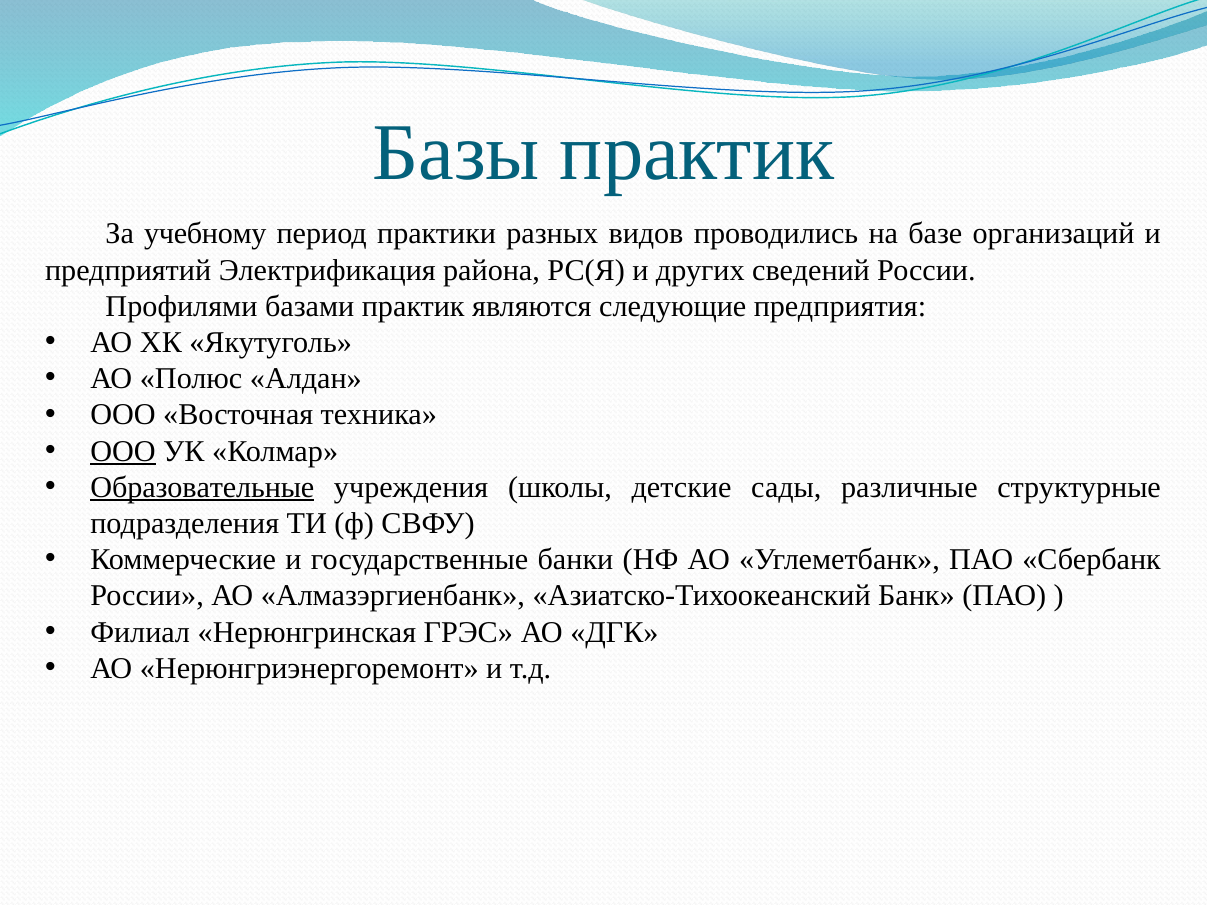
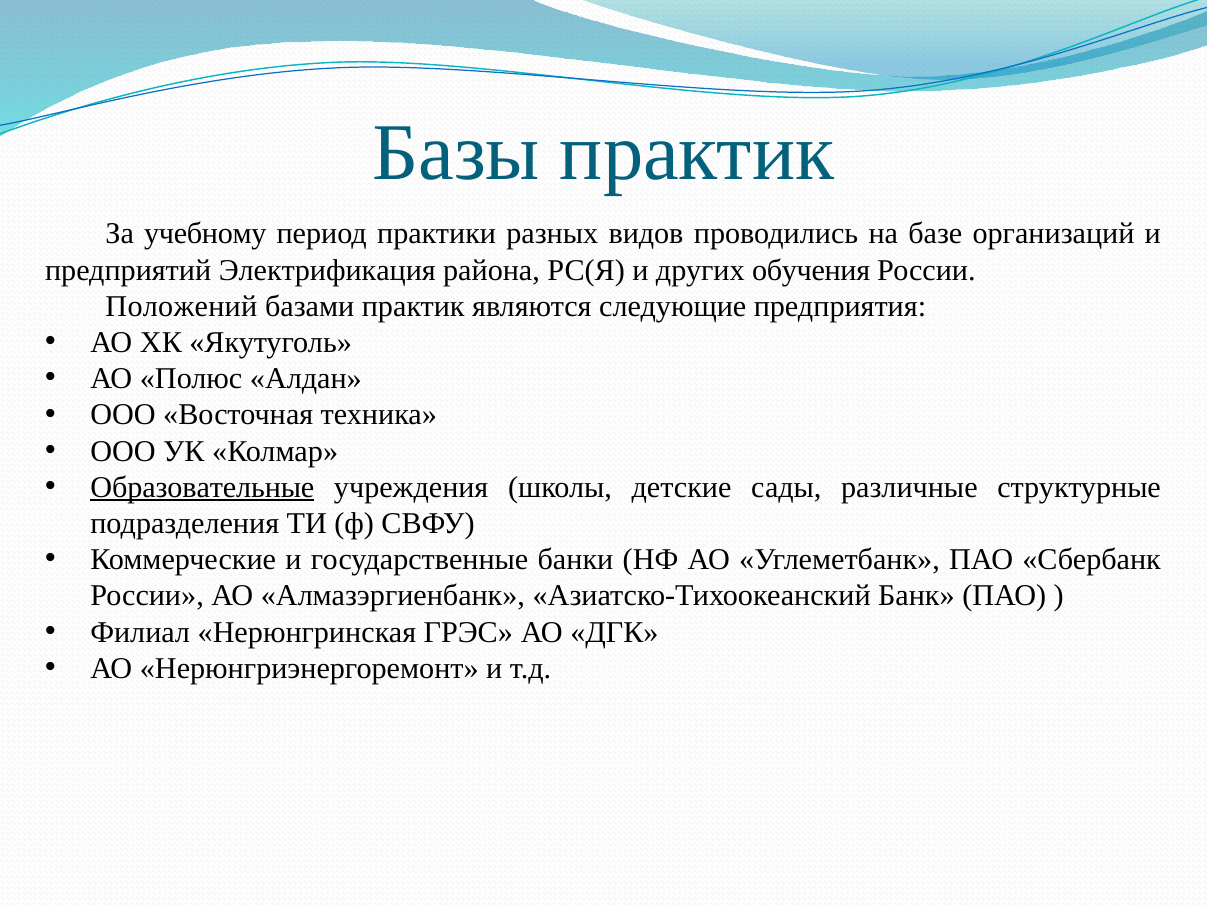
сведений: сведений -> обучения (811, 270)
Профилями: Профилями -> Положений (181, 306)
ООО underline: present -> none (123, 451)
